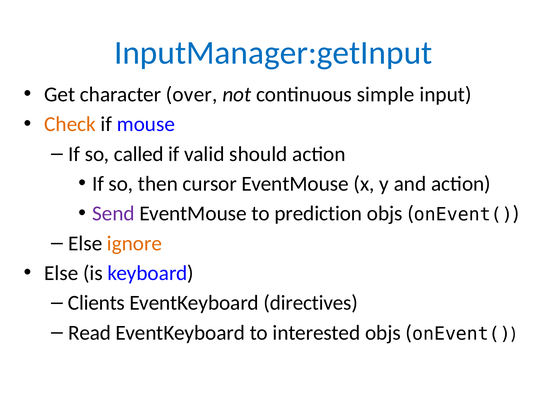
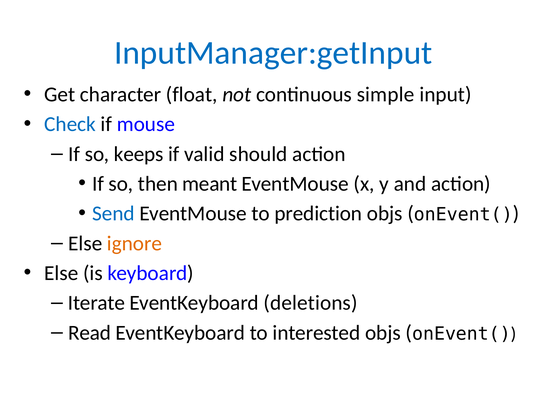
over: over -> float (192, 94)
Check colour: orange -> blue (70, 124)
called: called -> keeps (139, 154)
cursor: cursor -> meant (210, 184)
Send colour: purple -> blue (113, 214)
Clients: Clients -> Iterate (96, 303)
directives: directives -> deletions (311, 303)
